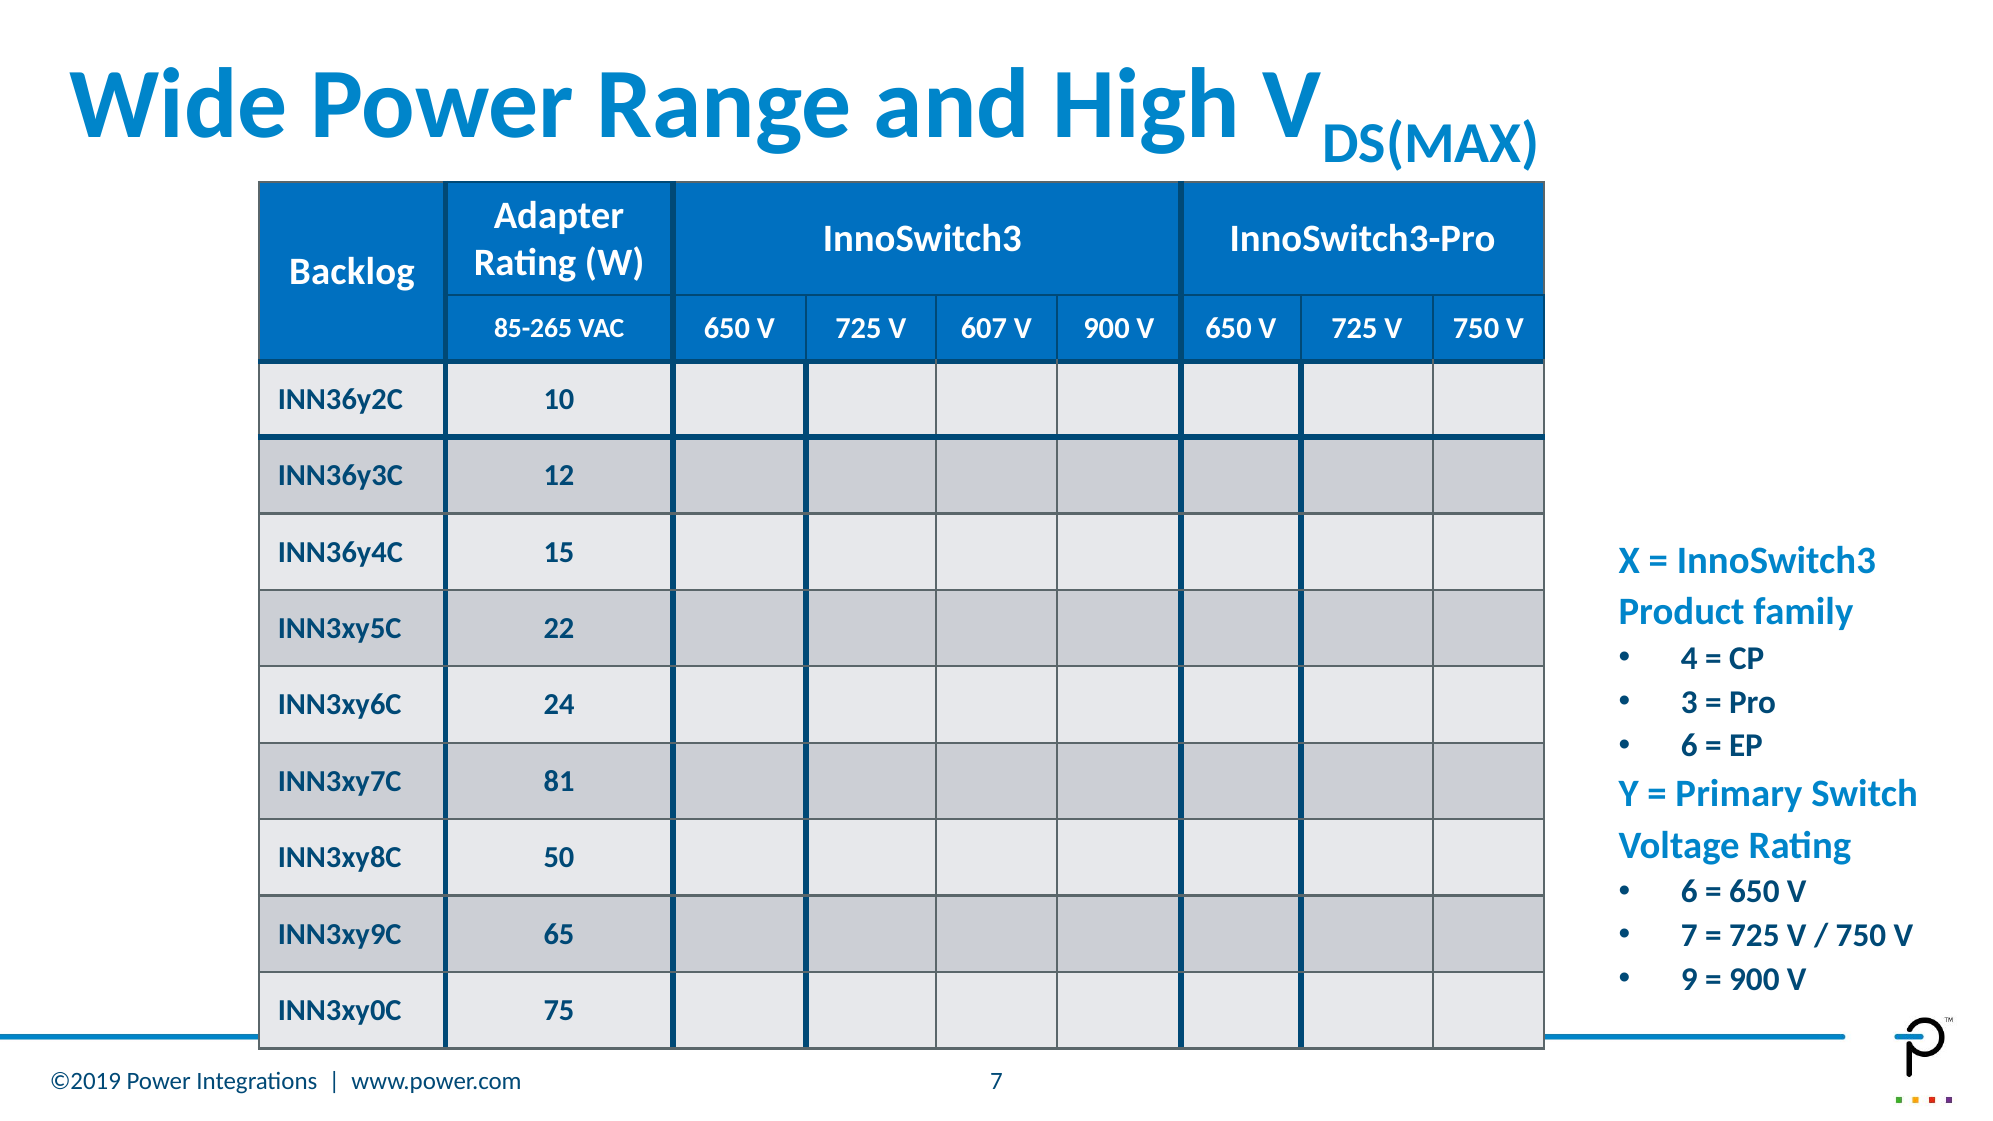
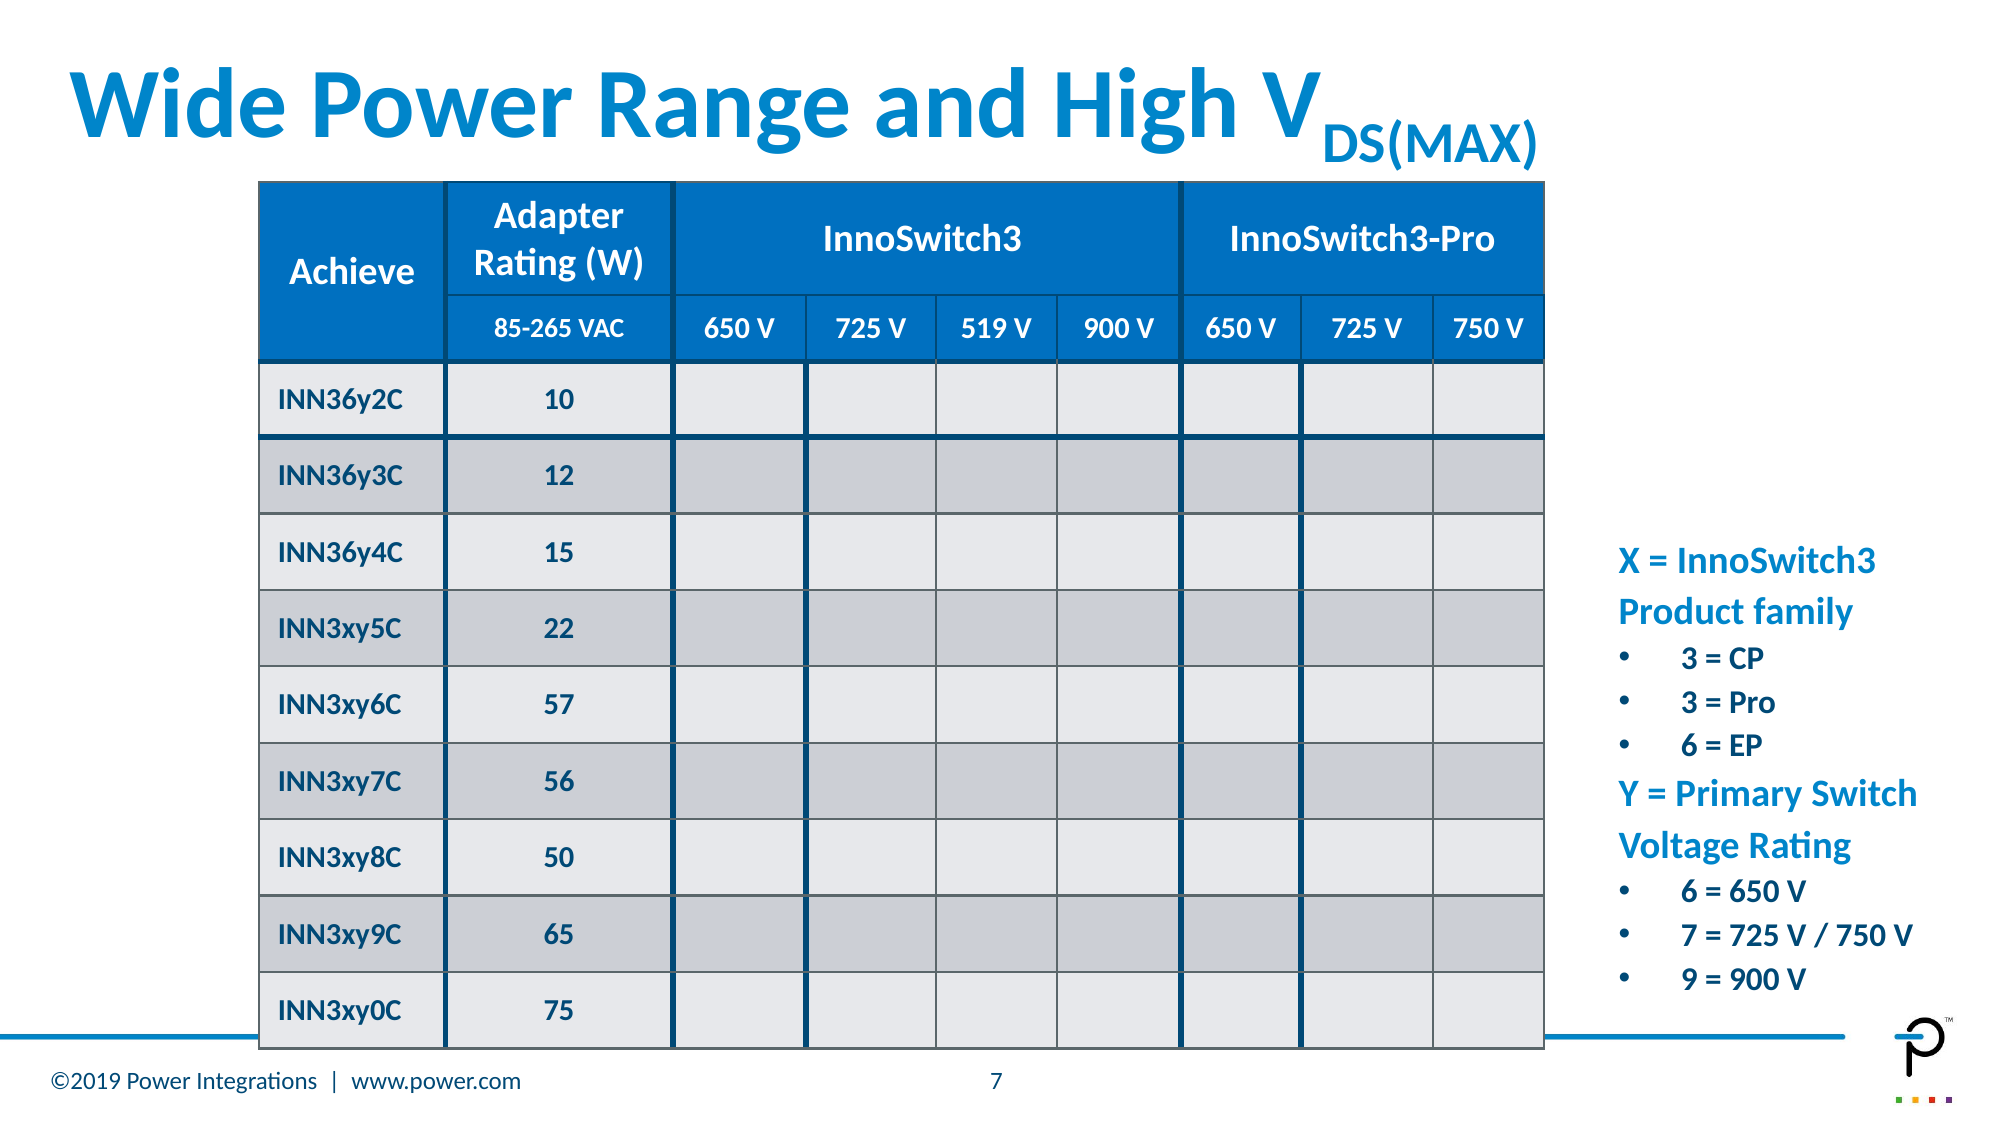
Backlog: Backlog -> Achieve (352, 272)
607: 607 -> 519 (984, 329)
4: 4 -> 3 (1689, 658)
24: 24 -> 57 (559, 705)
81: 81 -> 56 (559, 781)
